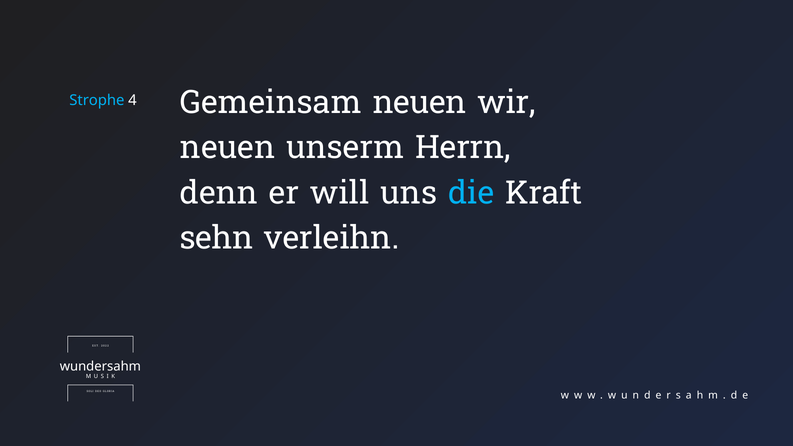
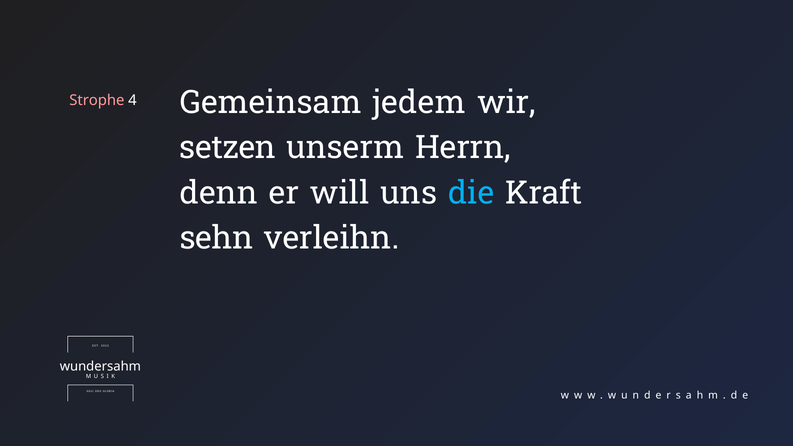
Gemeinsam neuen: neuen -> jedem (419, 103)
Strophe colour: light blue -> pink (97, 101)
neuen: neuen -> setzen (228, 148)
